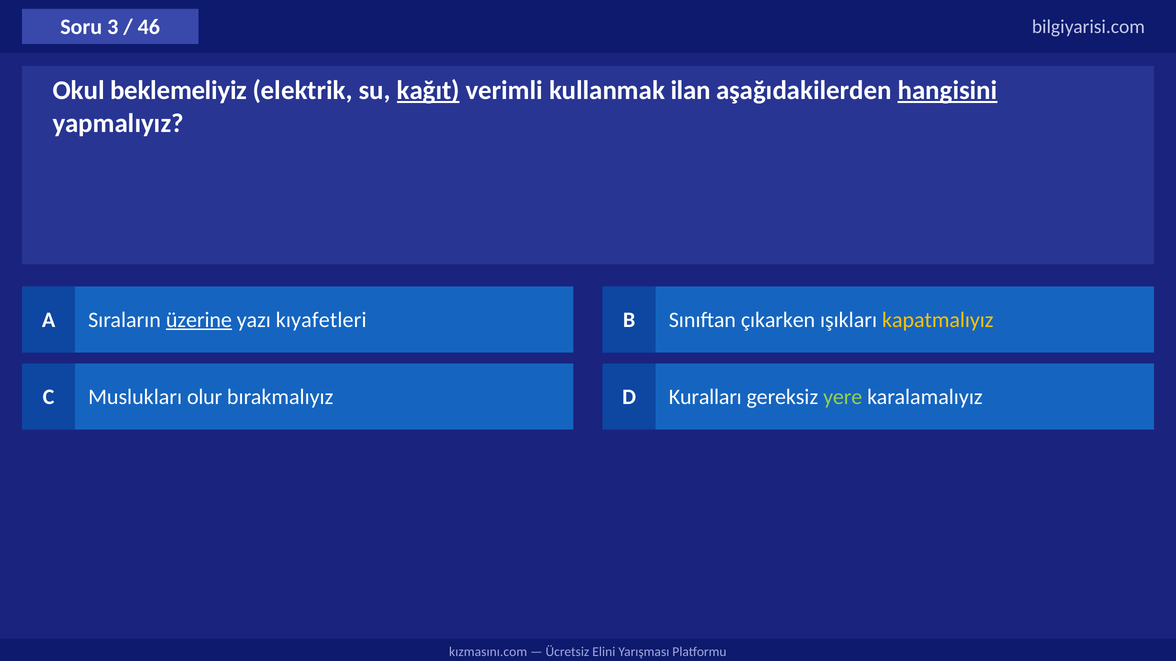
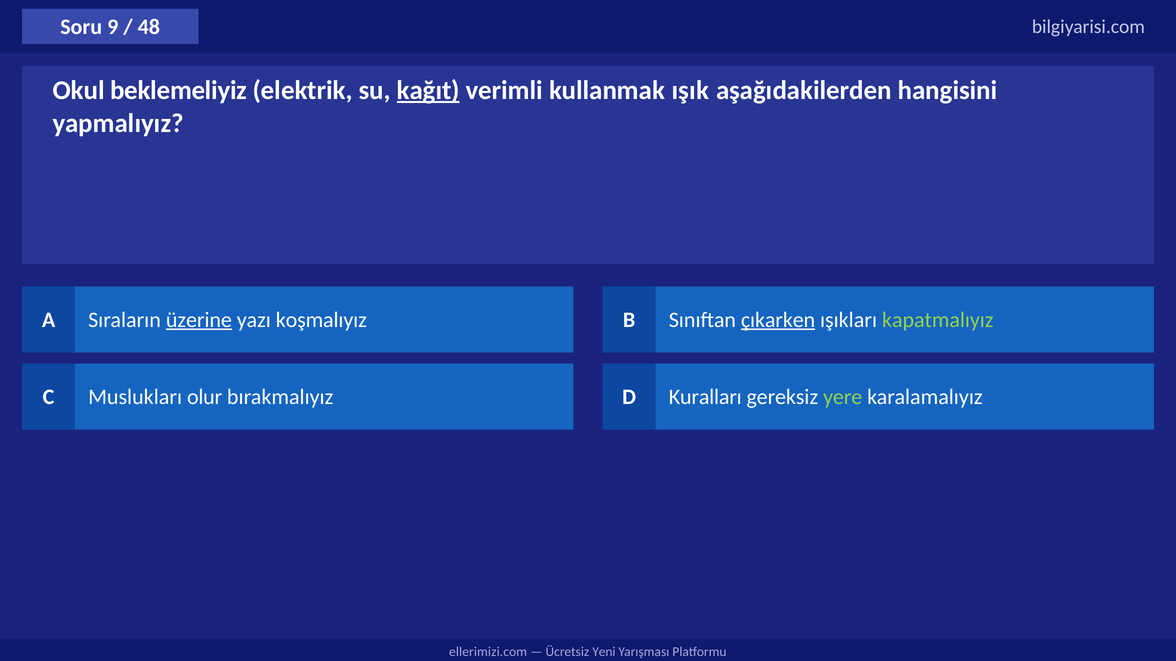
3: 3 -> 9 (113, 27)
46: 46 -> 48 (149, 27)
ilan: ilan -> ışık (690, 91)
hangisini underline: present -> none (948, 91)
kıyafetleri: kıyafetleri -> koşmalıyız (321, 320)
çıkarken underline: none -> present (778, 320)
kapatmalıyız colour: yellow -> light green (938, 320)
kızmasını.com: kızmasını.com -> ellerimizi.com (488, 652)
Elini: Elini -> Yeni (604, 652)
